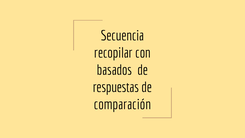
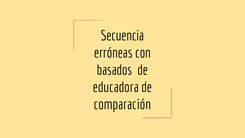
recopilar: recopilar -> erróneas (113, 53)
respuestas: respuestas -> educadora (116, 87)
